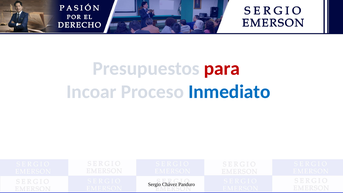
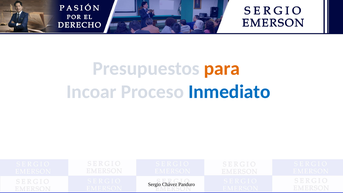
para colour: red -> orange (222, 69)
